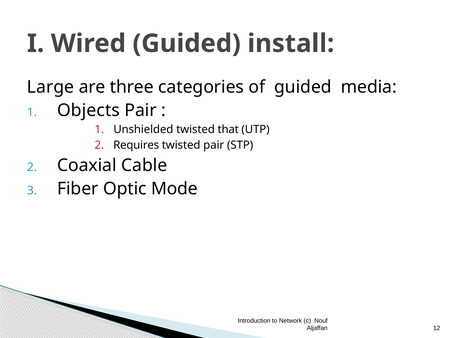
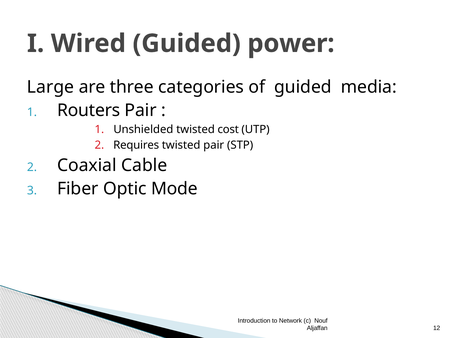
install: install -> power (291, 44)
Objects: Objects -> Routers (89, 111)
that: that -> cost (228, 130)
